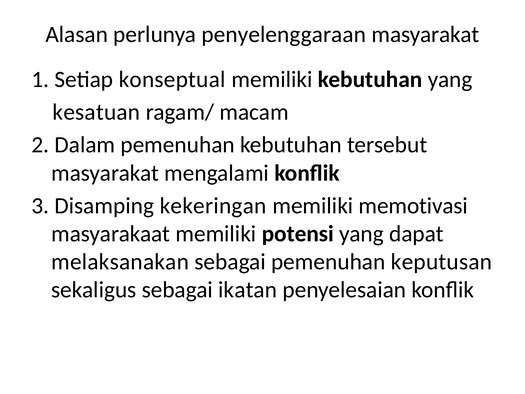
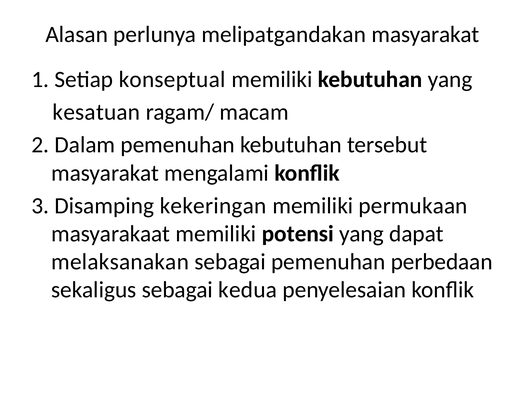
penyelenggaraan: penyelenggaraan -> melipatgandakan (284, 34)
memotivasi: memotivasi -> permukaan (413, 206)
keputusan: keputusan -> perbedaan (442, 262)
ikatan: ikatan -> kedua (248, 290)
